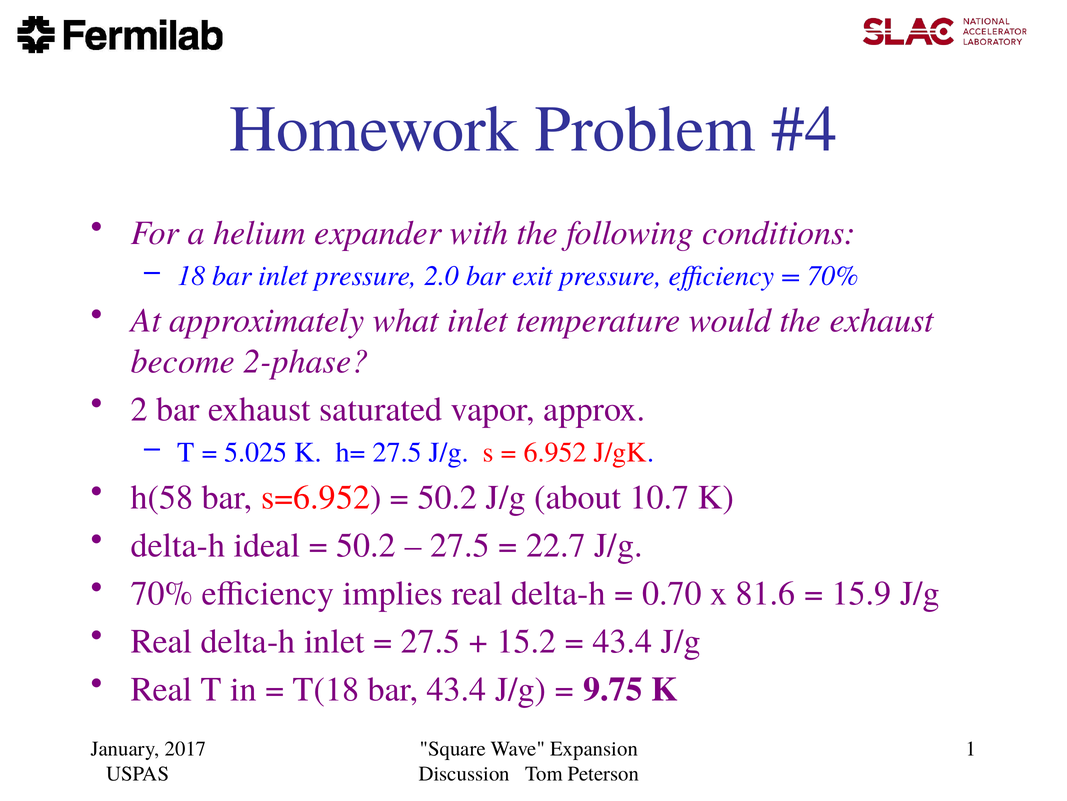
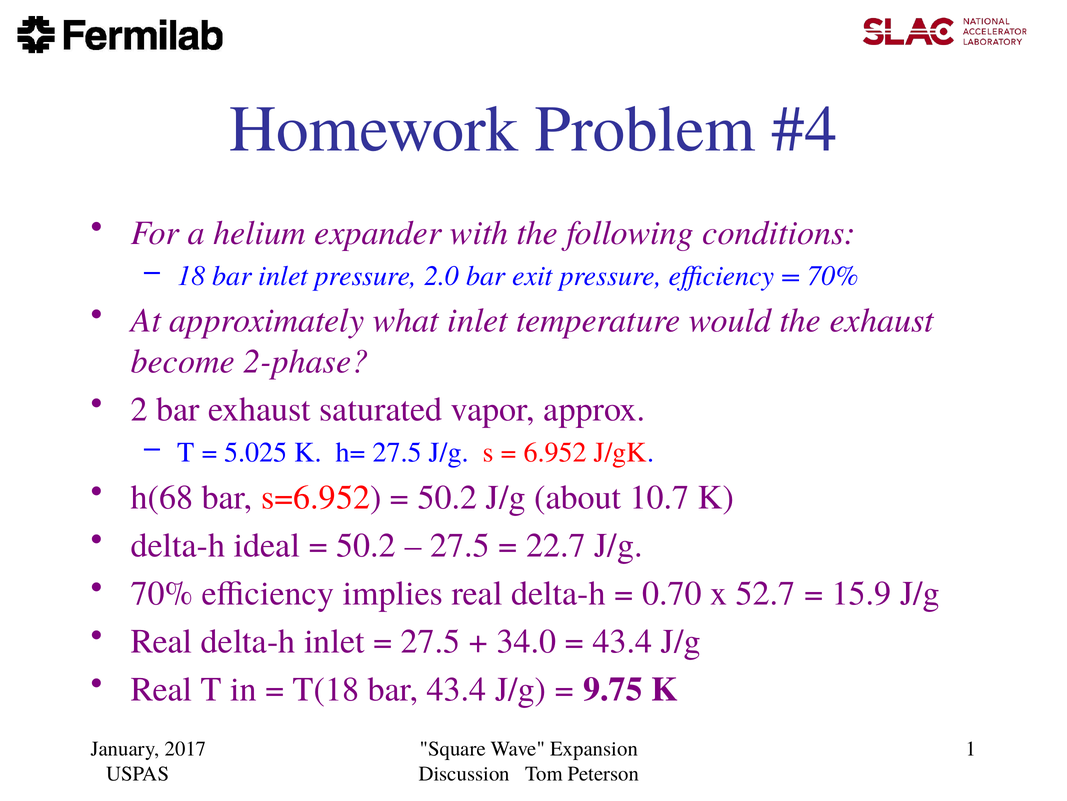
h(58: h(58 -> h(68 (162, 497)
81.6: 81.6 -> 52.7 (766, 593)
15.2: 15.2 -> 34.0 (527, 641)
